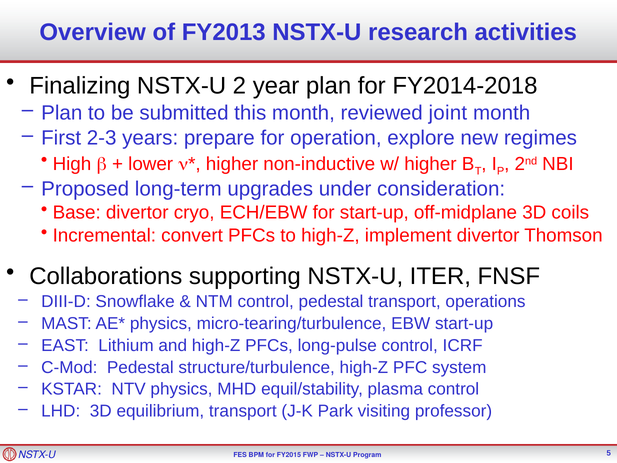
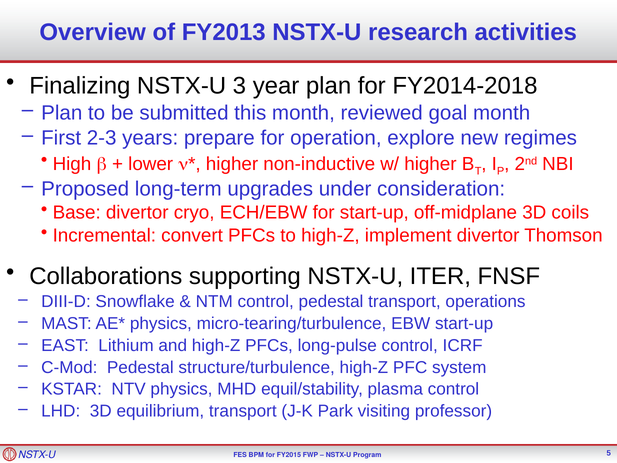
2: 2 -> 3 (239, 86)
joint: joint -> goal (448, 113)
